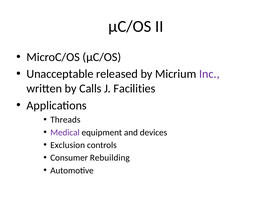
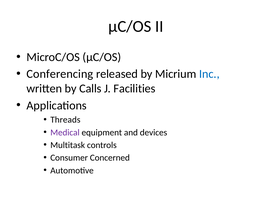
Unacceptable: Unacceptable -> Conferencing (60, 74)
Inc colour: purple -> blue (209, 74)
Exclusion: Exclusion -> Multitask (68, 145)
Rebuilding: Rebuilding -> Concerned (110, 158)
